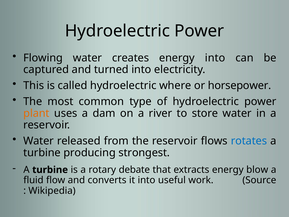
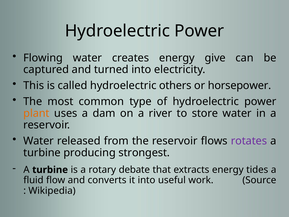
energy into: into -> give (215, 58)
where: where -> others (175, 85)
rotates colour: blue -> purple (249, 141)
blow: blow -> tides (257, 170)
